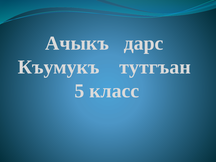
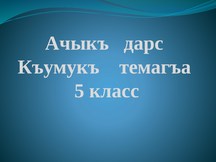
тутгъан: тутгъан -> темагъа (155, 67)
